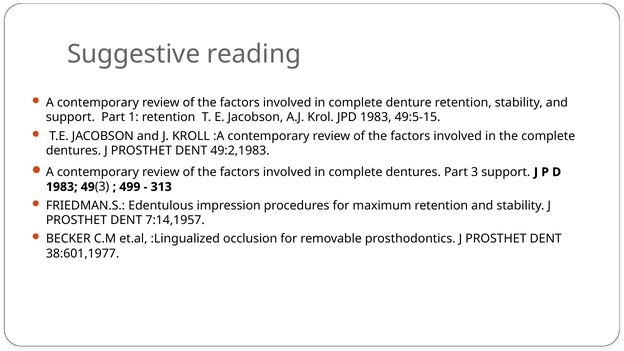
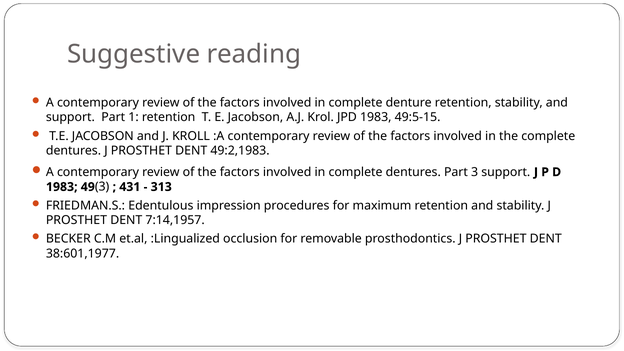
499: 499 -> 431 (130, 187)
